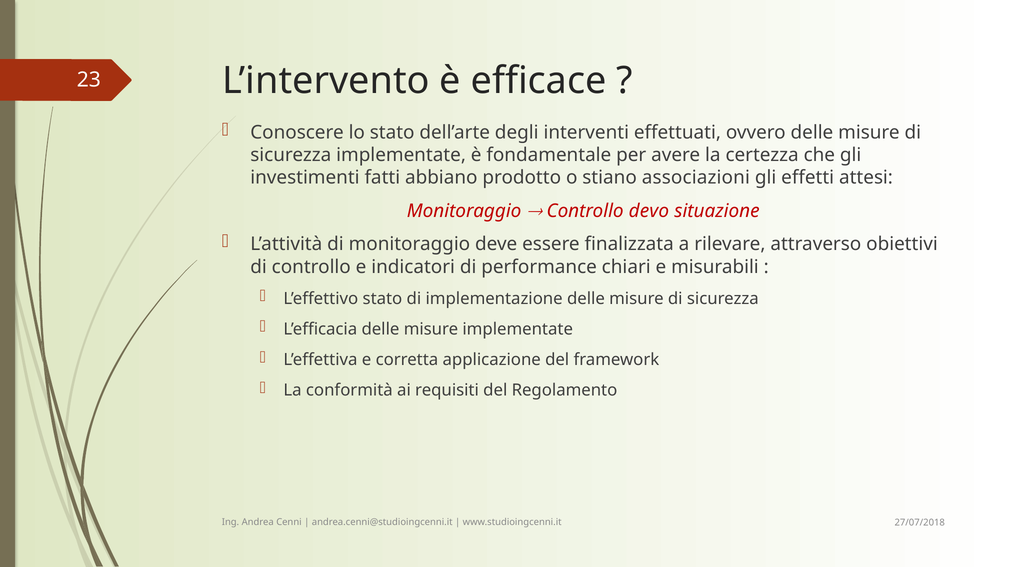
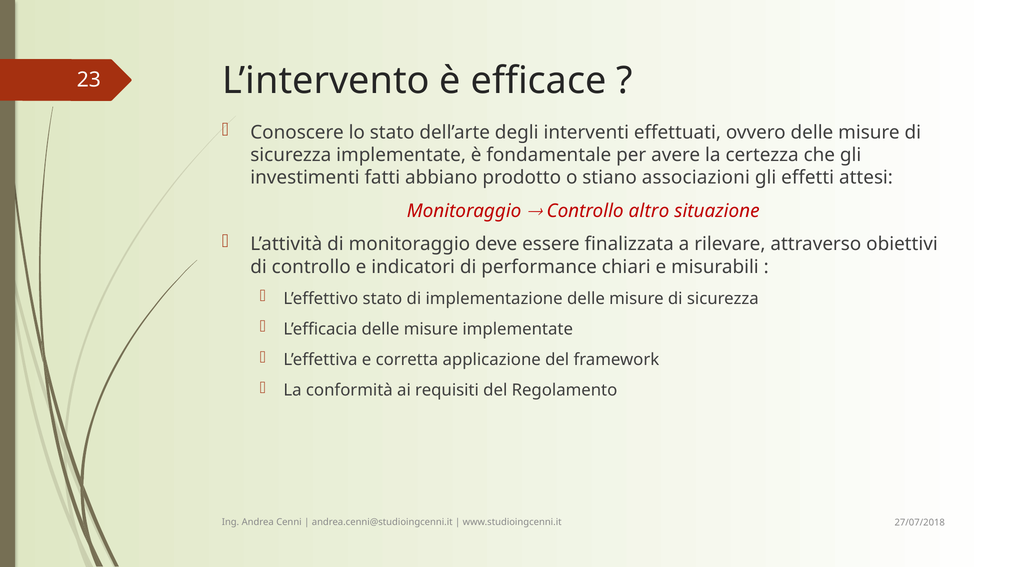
devo: devo -> altro (649, 211)
